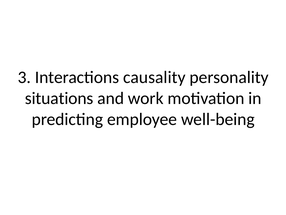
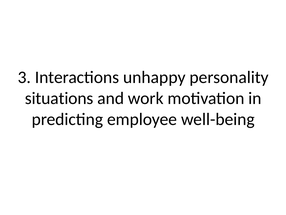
causality: causality -> unhappy (154, 77)
